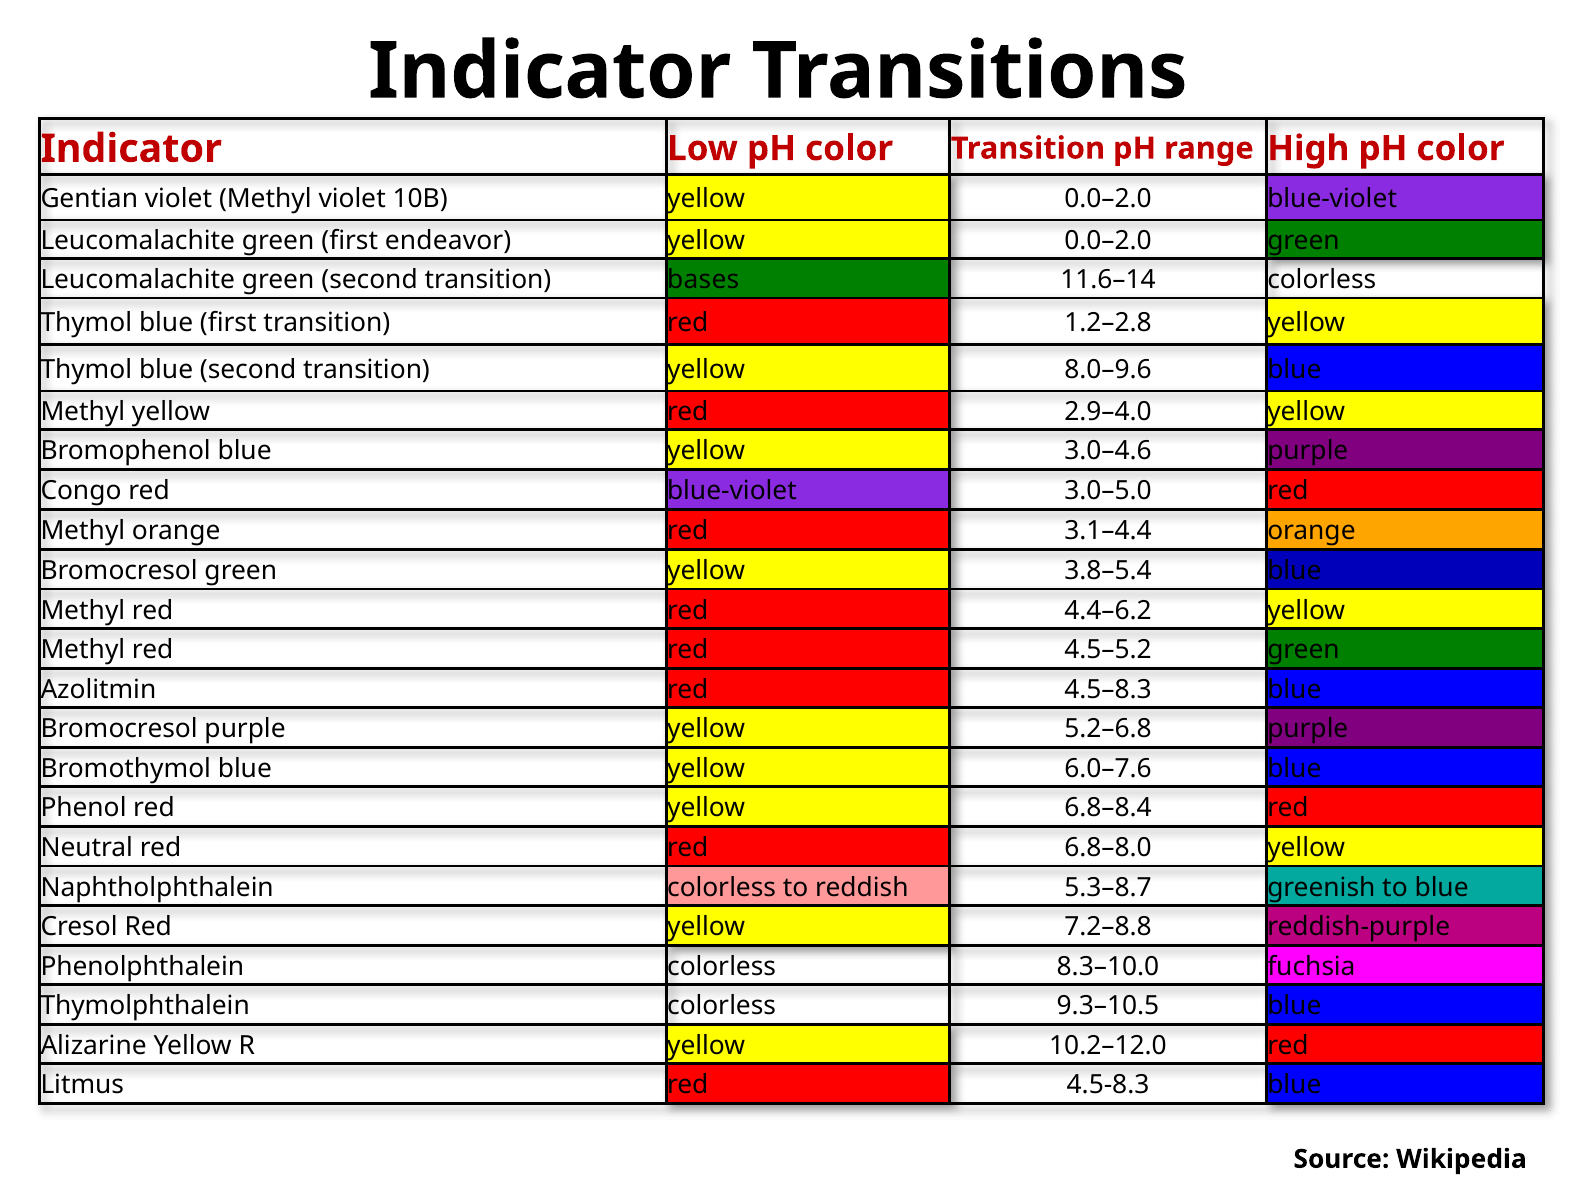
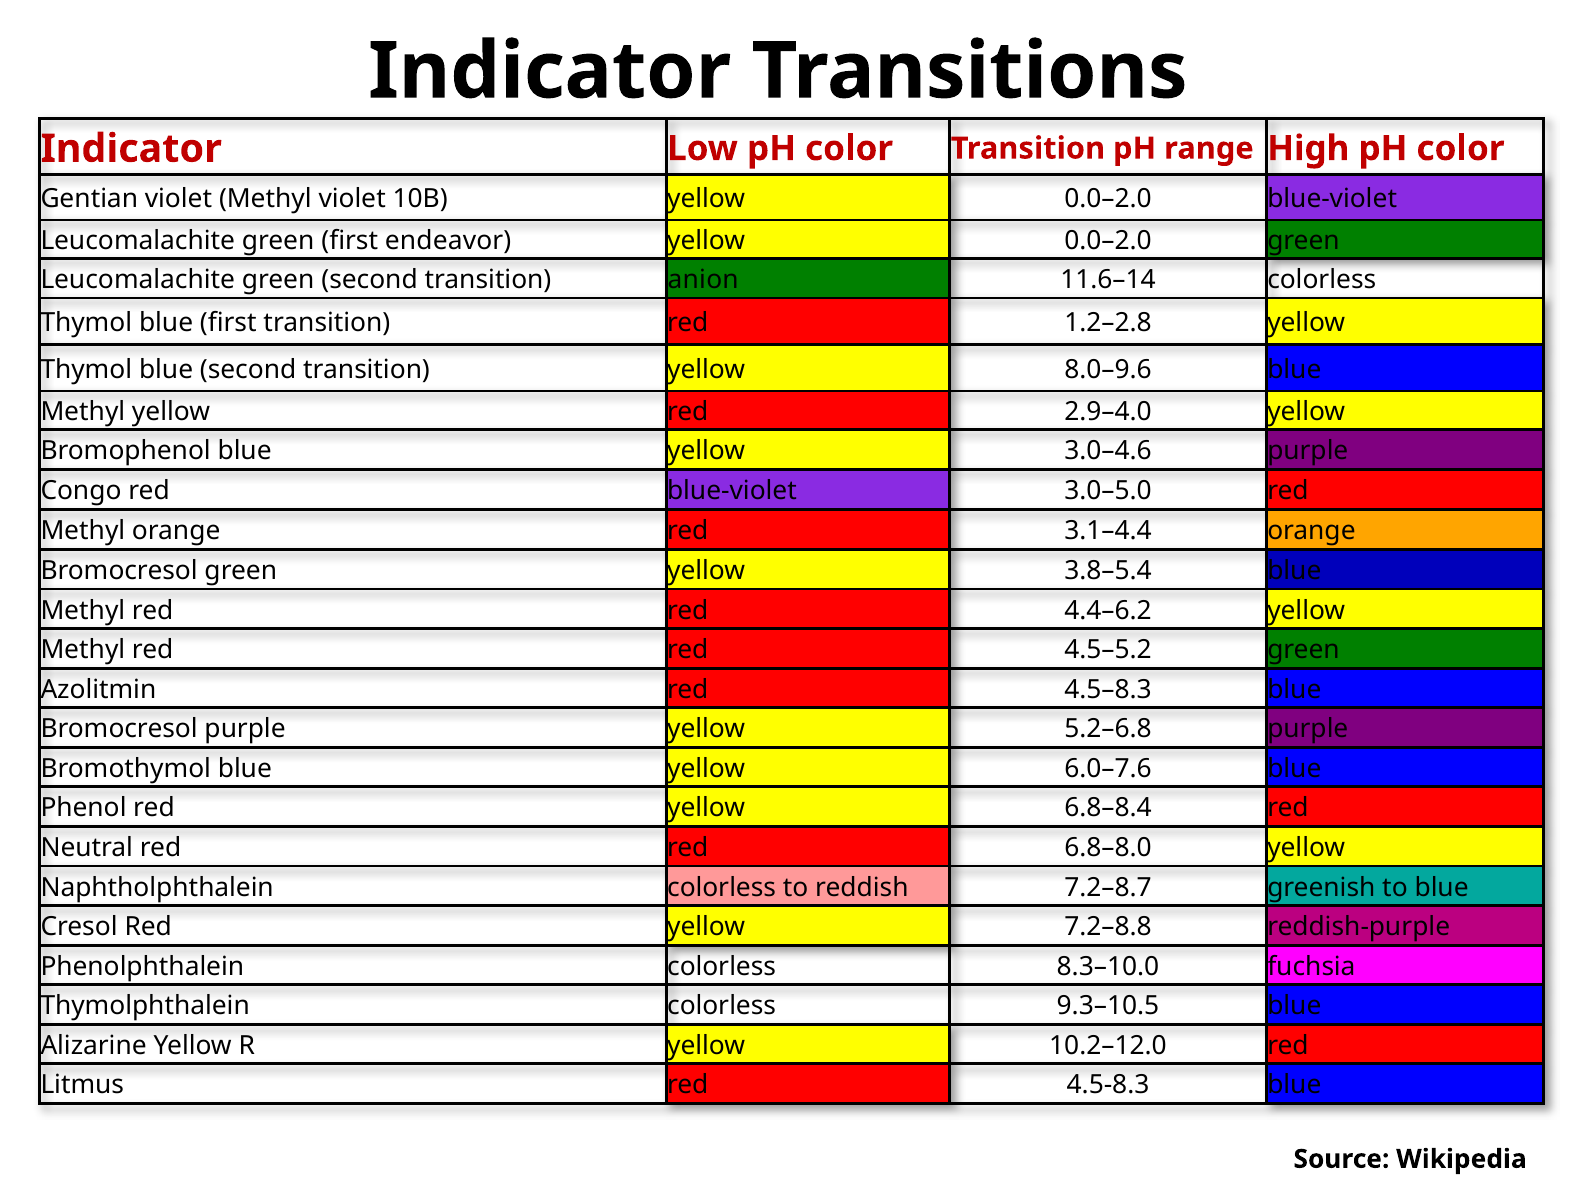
bases: bases -> anion (703, 280)
5.3–8.7: 5.3–8.7 -> 7.2–8.7 (1108, 888)
